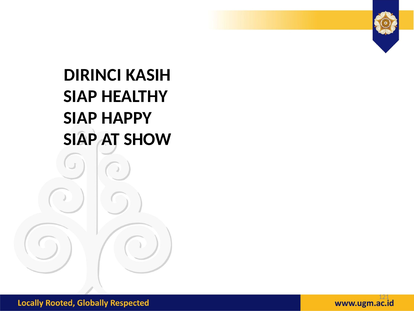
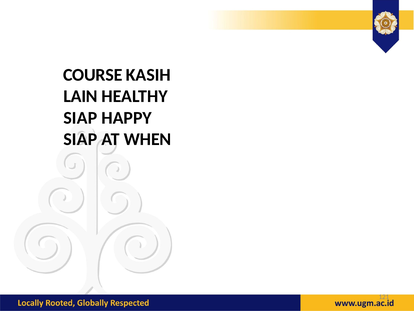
DIRINCI: DIRINCI -> COURSE (93, 75)
SIAP: SIAP -> LAIN (81, 96)
SHOW: SHOW -> WHEN (148, 139)
